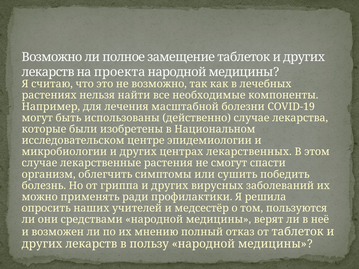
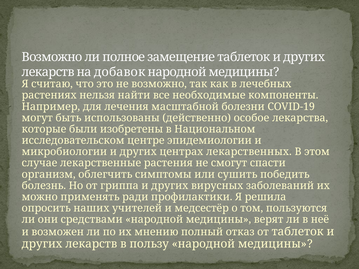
проекта: проекта -> добавок (120, 72)
действенно случае: случае -> особое (251, 118)
